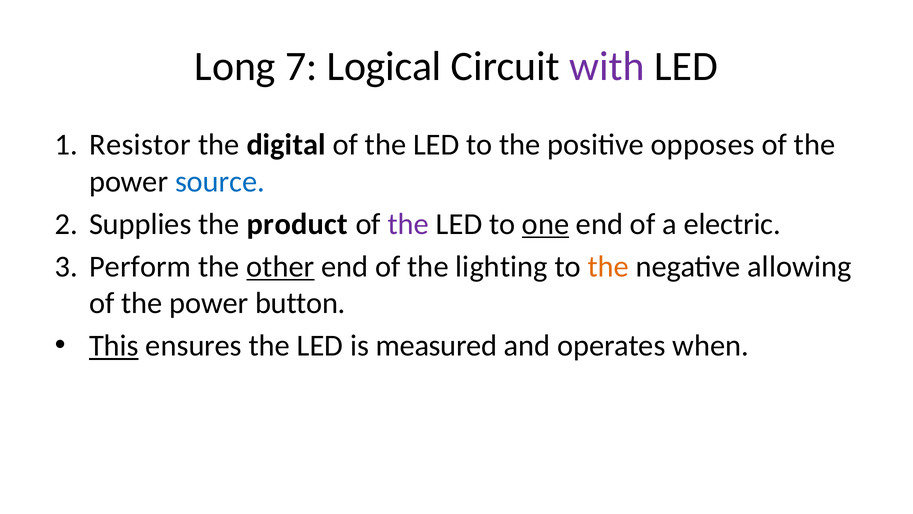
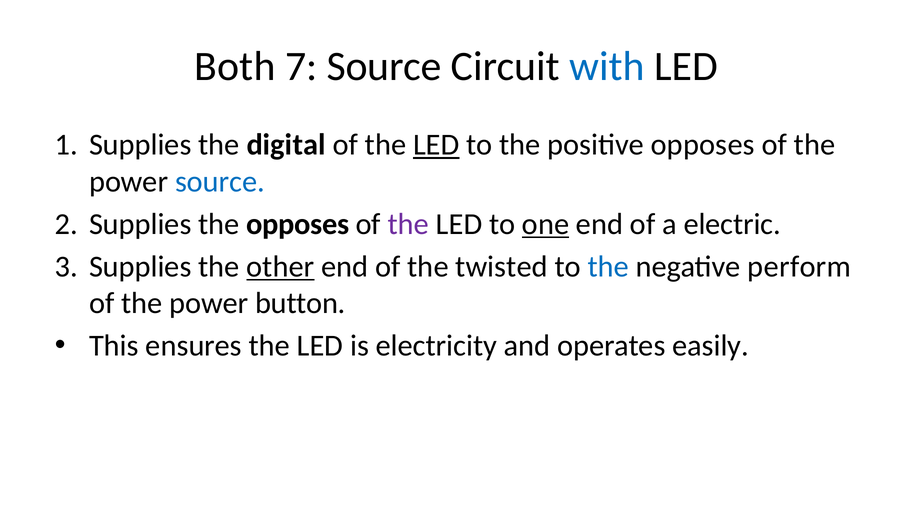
Long: Long -> Both (235, 66)
7 Logical: Logical -> Source (384, 66)
with colour: purple -> blue (607, 66)
Resistor: Resistor -> Supplies (140, 145)
LED underline: none -> present (436, 145)
the product: product -> opposes (298, 224)
Perform: Perform -> Supplies (140, 267)
lighting: lighting -> twisted (502, 267)
the colour: orange -> blue (608, 267)
allowing: allowing -> perform (799, 267)
This underline: present -> none (114, 346)
measured: measured -> electricity (436, 346)
when: when -> easily (711, 346)
